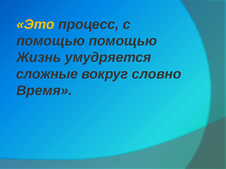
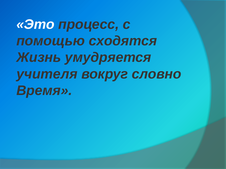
Это colour: yellow -> white (35, 24)
помощью помощью: помощью -> сходятся (123, 41)
сложные: сложные -> учителя (47, 74)
